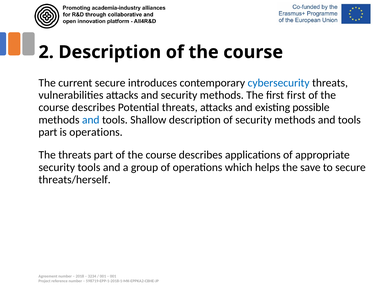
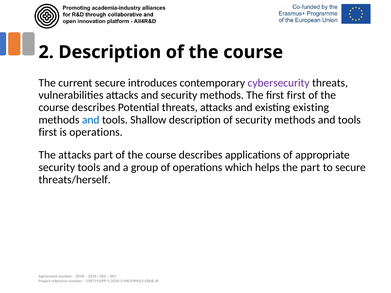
cybersecurity colour: blue -> purple (279, 83)
existing possible: possible -> existing (311, 108)
part: part -> first (48, 132)
The threats: threats -> attacks (75, 155)
the save: save -> part (310, 167)
